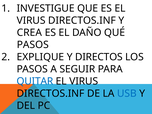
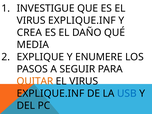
DIRECTOS.INF: DIRECTOS.INF -> EXPLIQUE.INF (82, 20)
PASOS: PASOS -> MEDIA (33, 45)
DIRECTOS: DIRECTOS -> ENUMERE (99, 57)
QUITAR colour: blue -> orange (35, 81)
DIRECTOS.INF: DIRECTOS.INF -> EXPLIQUE.INF (50, 93)
